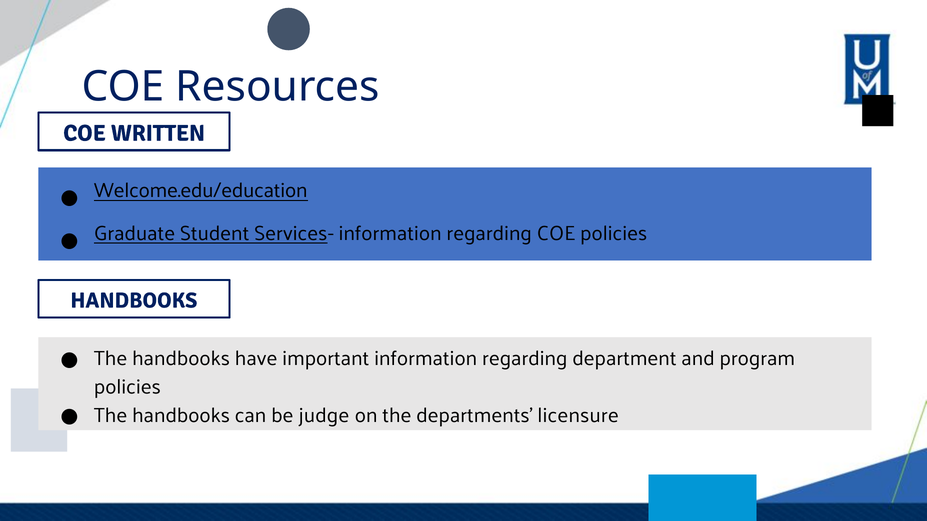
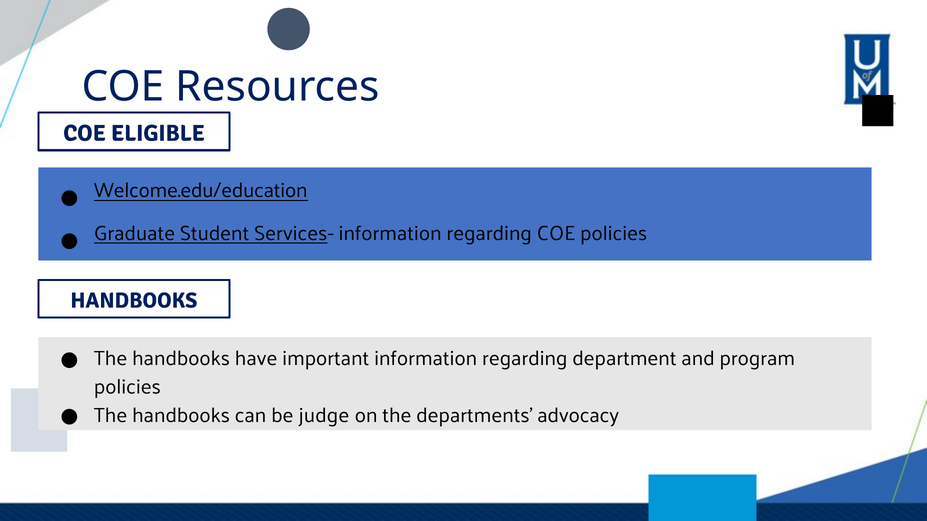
WRITTEN: WRITTEN -> ELIGIBLE (158, 133)
licensure: licensure -> advocacy (578, 416)
